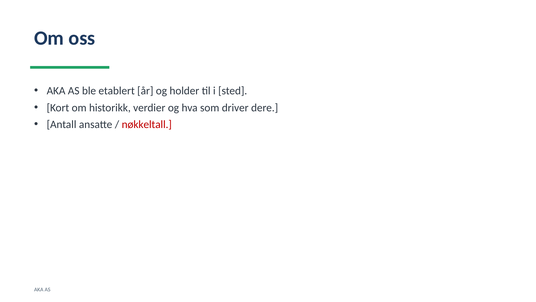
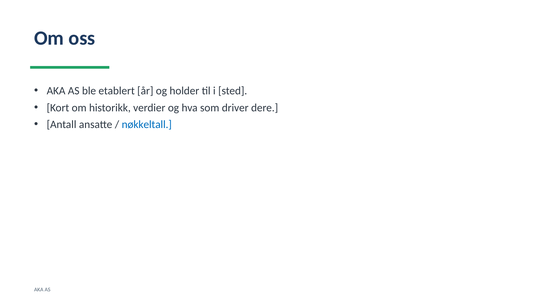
nøkkeltall colour: red -> blue (147, 124)
